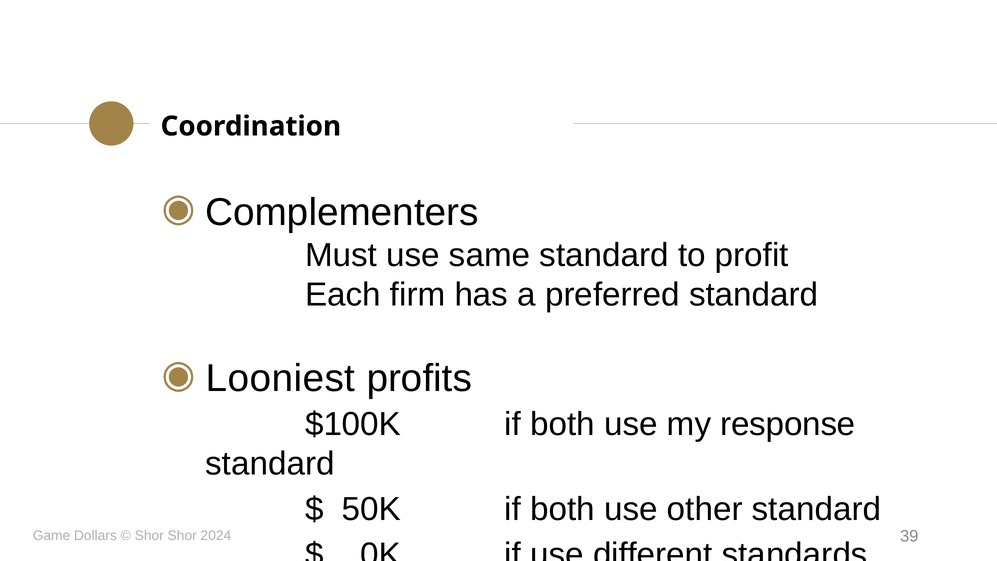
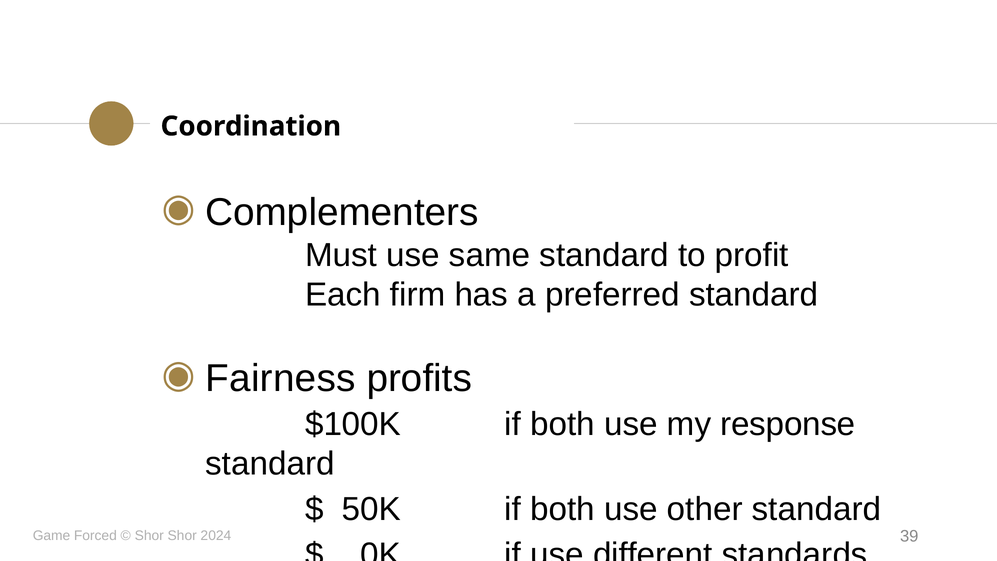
Looniest: Looniest -> Fairness (280, 378)
Dollars: Dollars -> Forced (95, 536)
